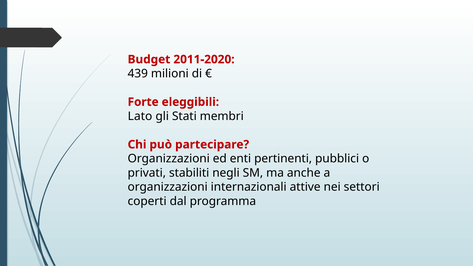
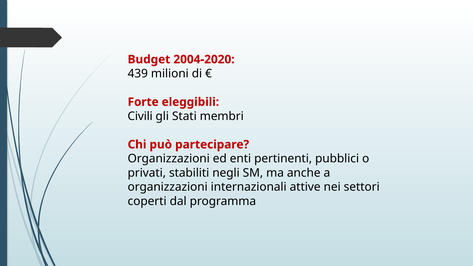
2011-2020: 2011-2020 -> 2004-2020 (204, 59)
Lato: Lato -> Civili (140, 116)
